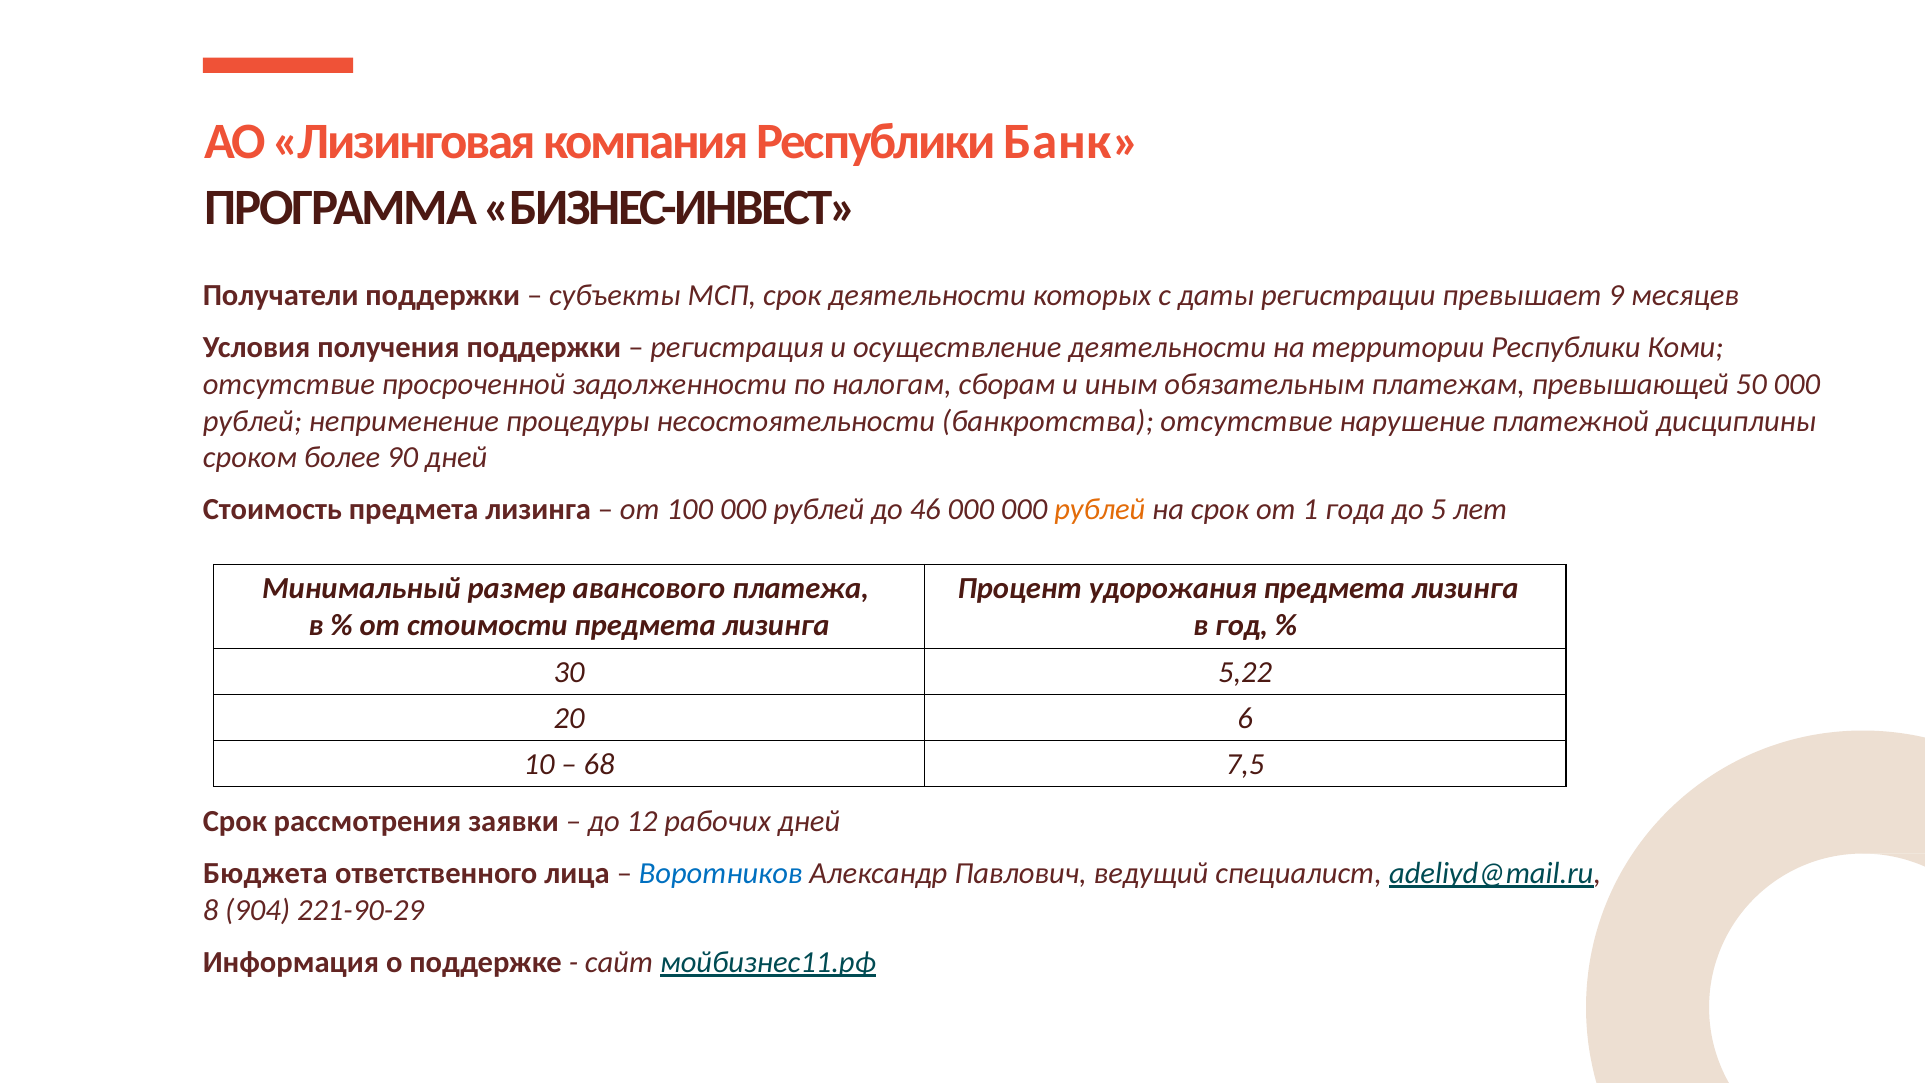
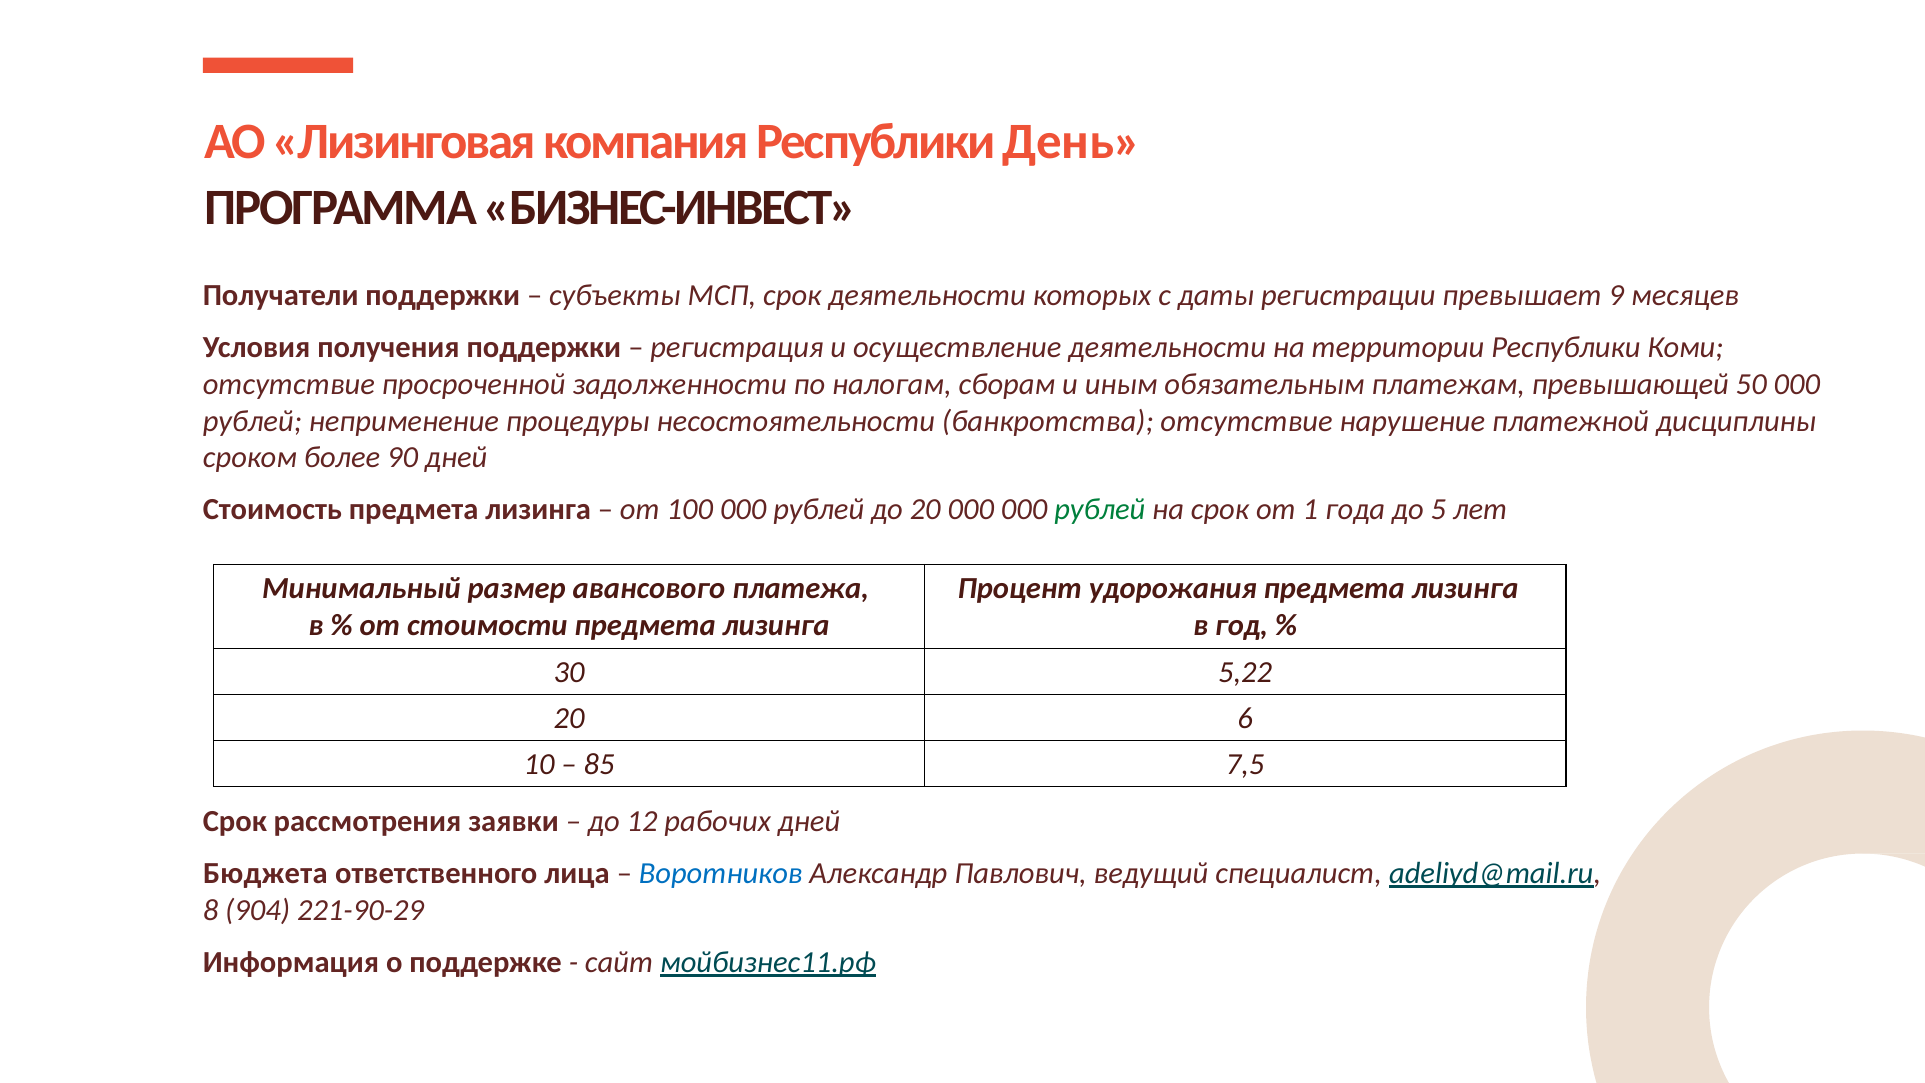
Банк: Банк -> День (1072, 141)
до 46: 46 -> 20 (925, 510)
рублей colour: orange -> green (1100, 510)
68: 68 -> 85 (599, 764)
